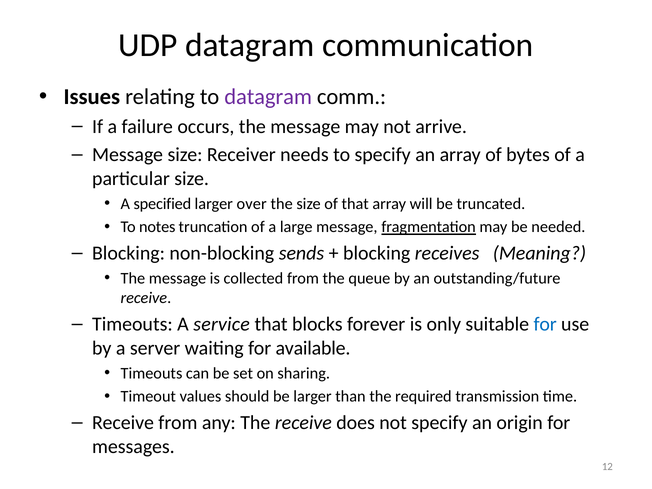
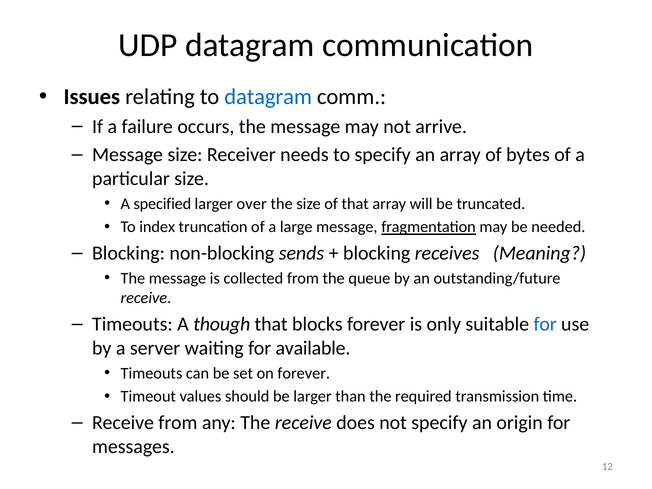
datagram colour: purple -> blue (268, 97)
notes: notes -> index (157, 227)
service: service -> though (222, 324)
on sharing: sharing -> forever (304, 373)
